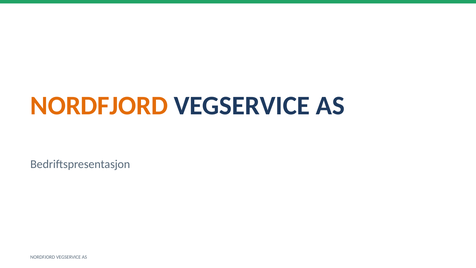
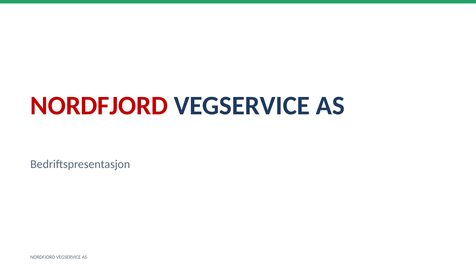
NORDFJORD colour: orange -> red (99, 106)
